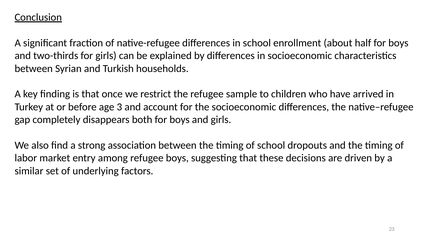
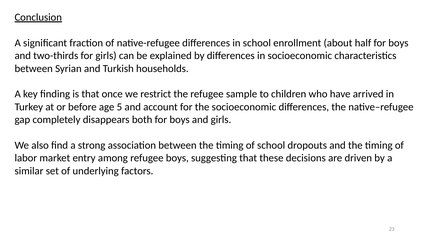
3: 3 -> 5 (119, 107)
